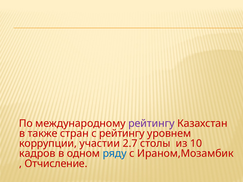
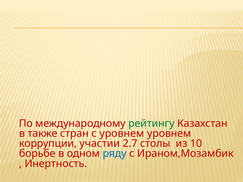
рейтингу colour: purple -> green (151, 124)
с рейтингу: рейтингу -> уровнем (122, 134)
кадров: кадров -> борьбе (37, 154)
Отчисление: Отчисление -> Инертность (56, 164)
